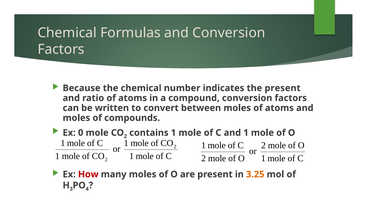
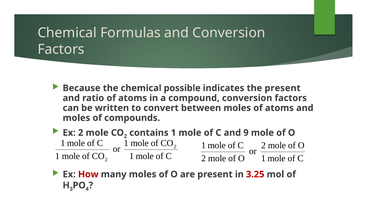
number: number -> possible (182, 88)
Ex 0: 0 -> 2 (81, 132)
and 1: 1 -> 9 (246, 132)
3.25 colour: orange -> red (255, 174)
